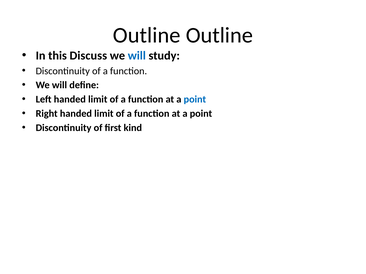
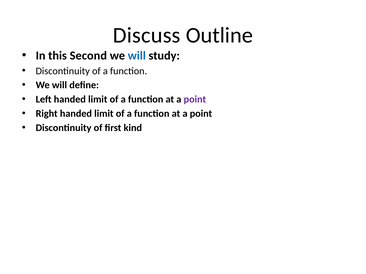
Outline: Outline -> Discuss (147, 35)
Discuss: Discuss -> Second (88, 56)
point colour: blue -> purple (195, 100)
